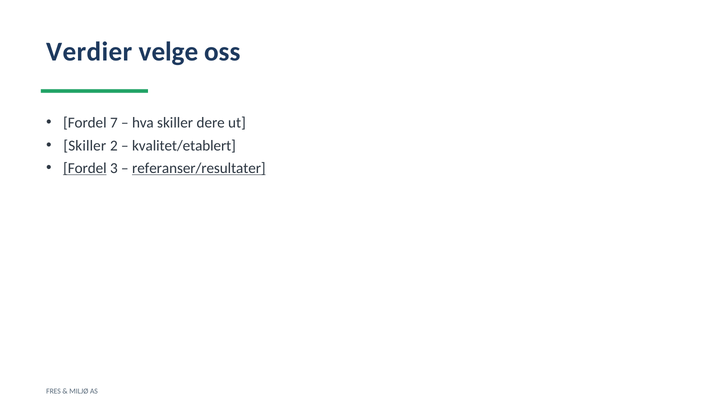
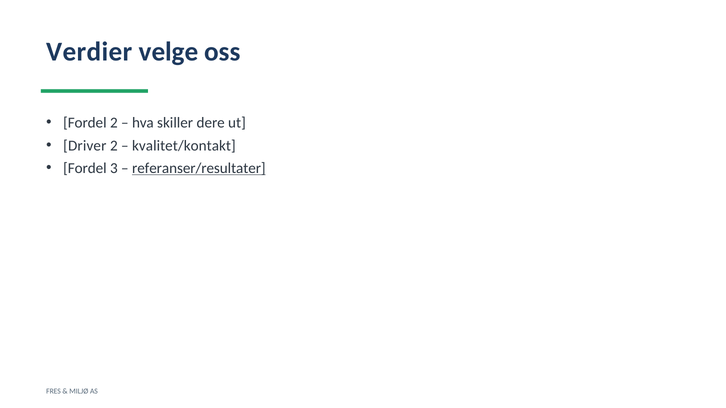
Fordel 7: 7 -> 2 (114, 123)
Skiller: Skiller -> Driver (85, 146)
kvalitet/etablert: kvalitet/etablert -> kvalitet/kontakt (184, 146)
Fordel underline: present -> none (85, 168)
